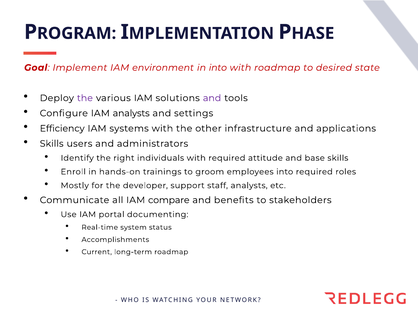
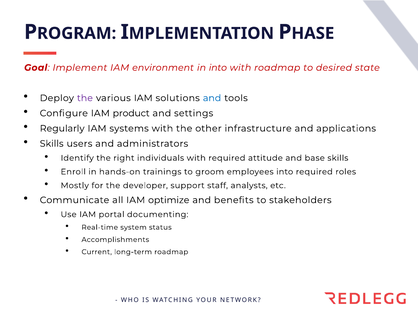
and colour: purple -> blue (212, 98)
IAM analysts: analysts -> product (131, 113)
Efficiency: Efficiency -> Regularly (62, 128)
compare: compare -> optimize (169, 200)
